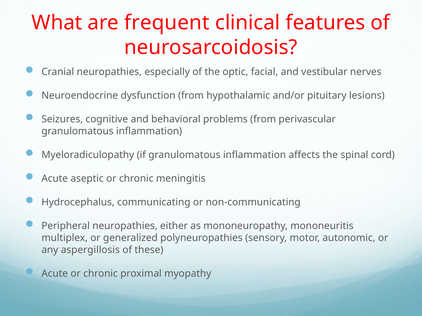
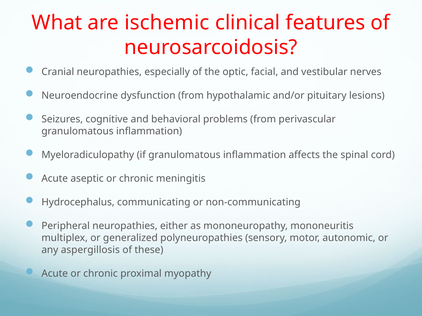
frequent: frequent -> ischemic (167, 23)
